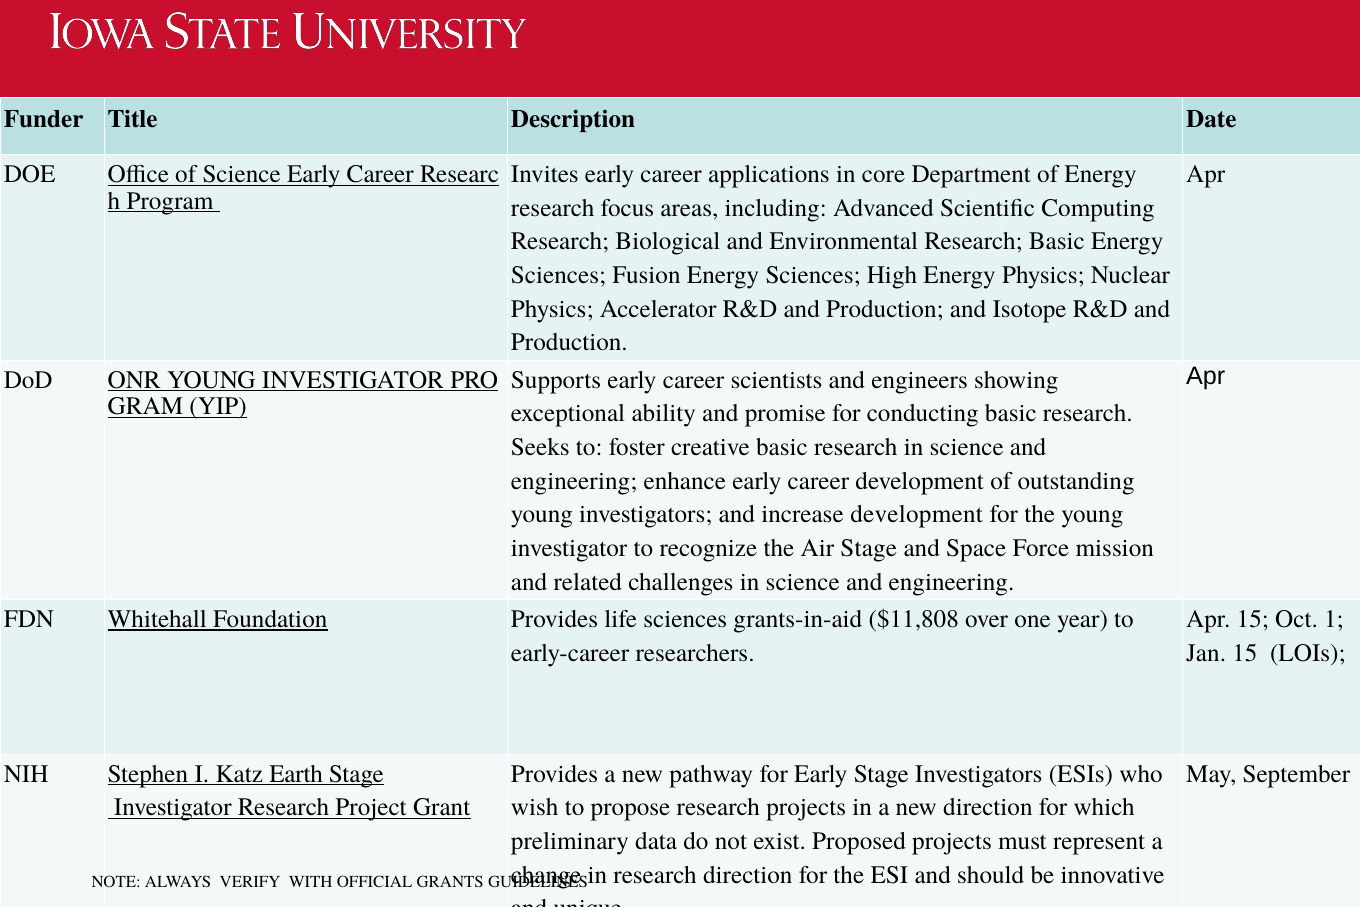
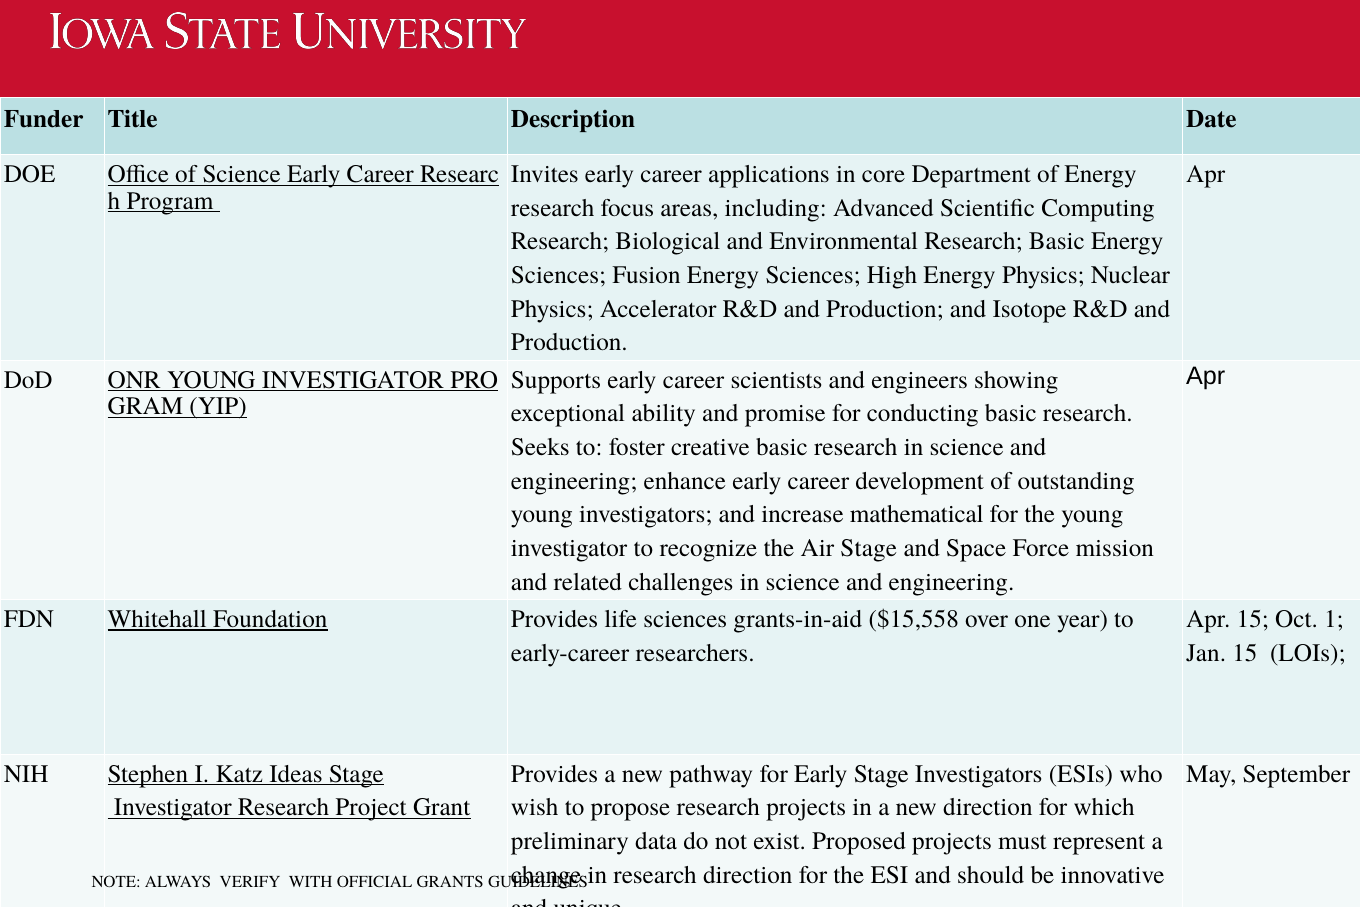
increase development: development -> mathematical (917, 514)
$11,808: $11,808 -> $15,558 (914, 619)
Earth: Earth -> Ideas (296, 774)
